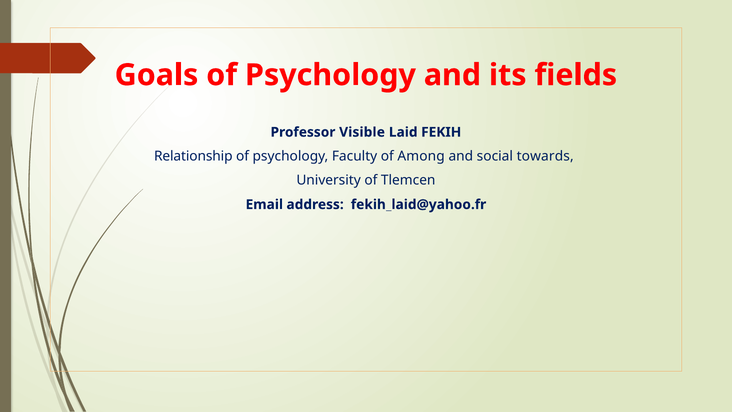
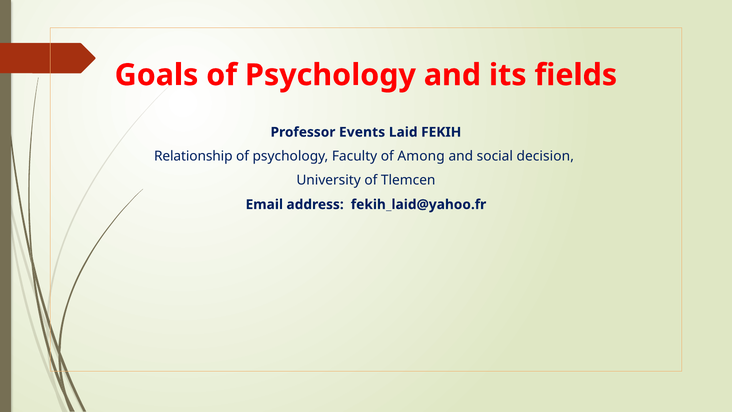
Visible: Visible -> Events (362, 132)
towards: towards -> decision (545, 156)
